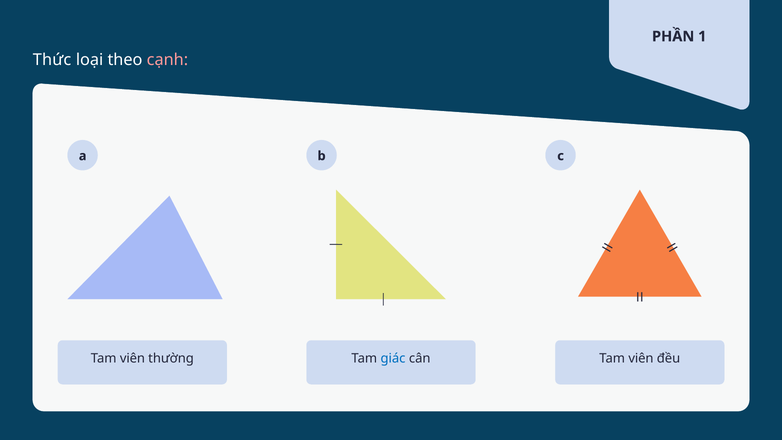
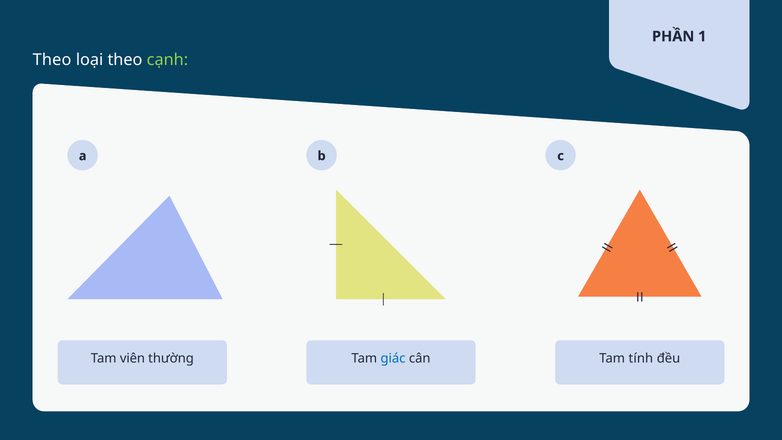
Thức: Thức -> Theo (52, 60)
cạnh colour: pink -> light green (167, 60)
thường Tam viên: viên -> tính (641, 358)
